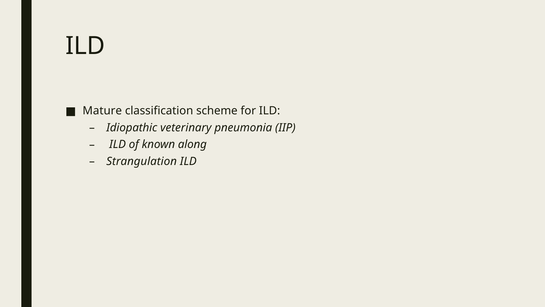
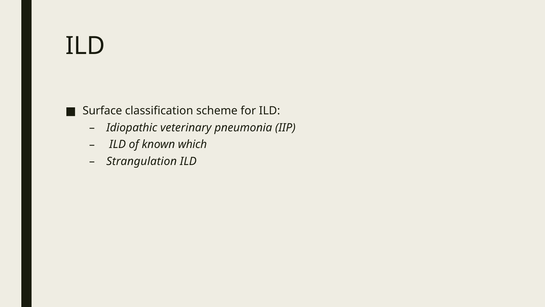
Mature: Mature -> Surface (102, 111)
along: along -> which (192, 144)
